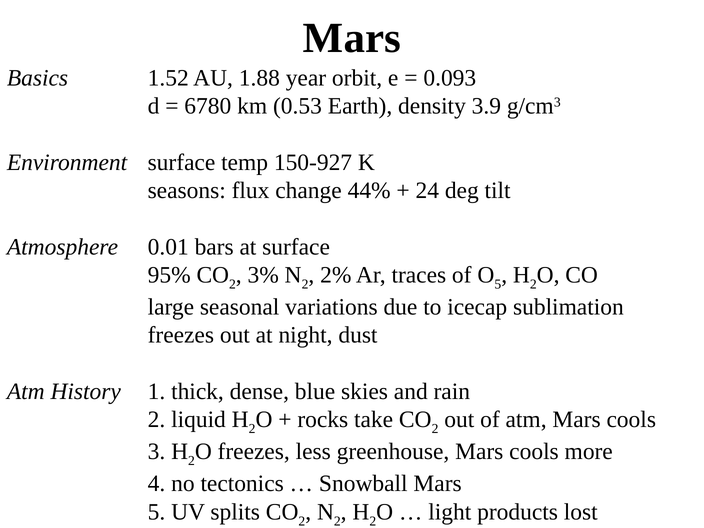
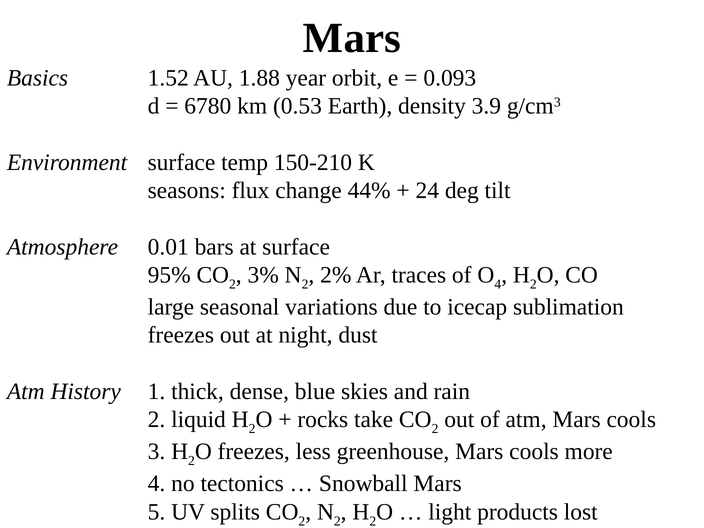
150-927: 150-927 -> 150-210 (313, 162)
5: 5 -> 4 (498, 284)
